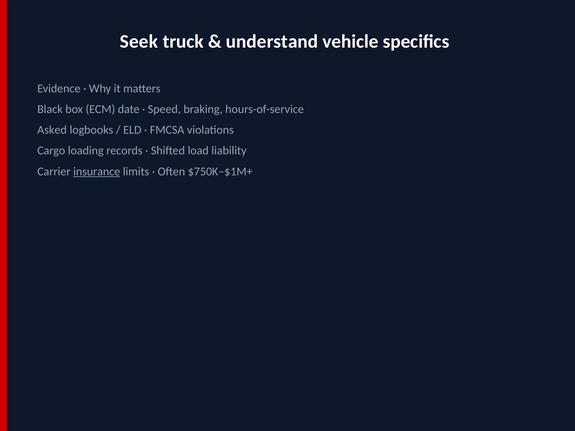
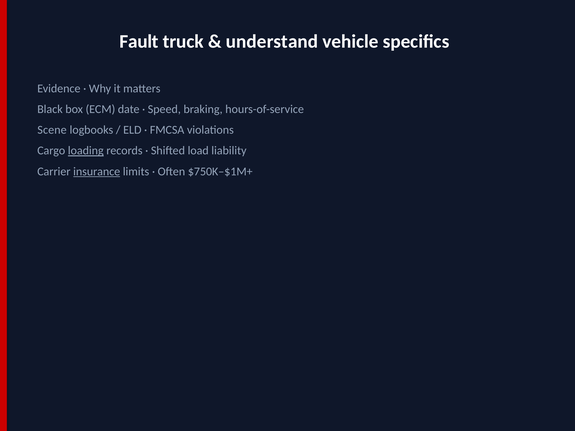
Seek: Seek -> Fault (139, 42)
Asked: Asked -> Scene (52, 130)
loading underline: none -> present (86, 151)
